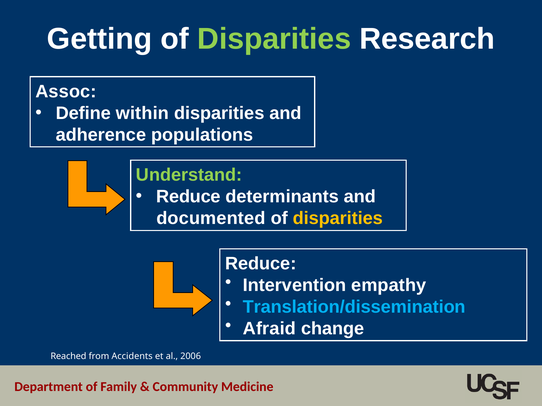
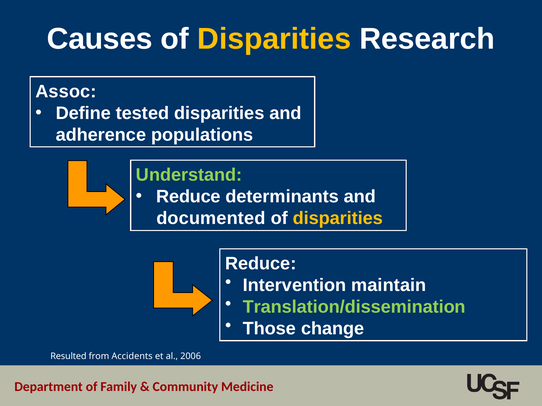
Getting: Getting -> Causes (100, 39)
Disparities colour: light green -> yellow (274, 39)
within: within -> tested (142, 113)
empathy: empathy -> maintain (389, 286)
Translation/dissemination colour: light blue -> light green (354, 307)
Afraid: Afraid -> Those (269, 329)
Reached: Reached -> Resulted (68, 356)
